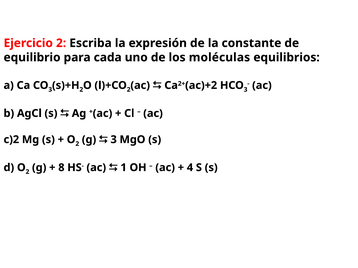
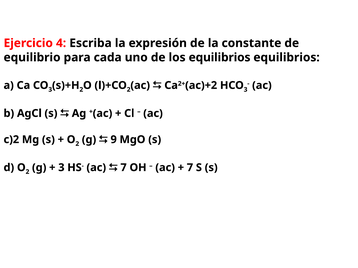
Ejercicio 2: 2 -> 4 (61, 43)
los moléculas: moléculas -> equilibrios (220, 58)
g 3: 3 -> 9 (114, 140)
4: 4 -> 7 (190, 168)
8: 8 -> 3 (61, 168)
ac 1: 1 -> 7 (124, 168)
